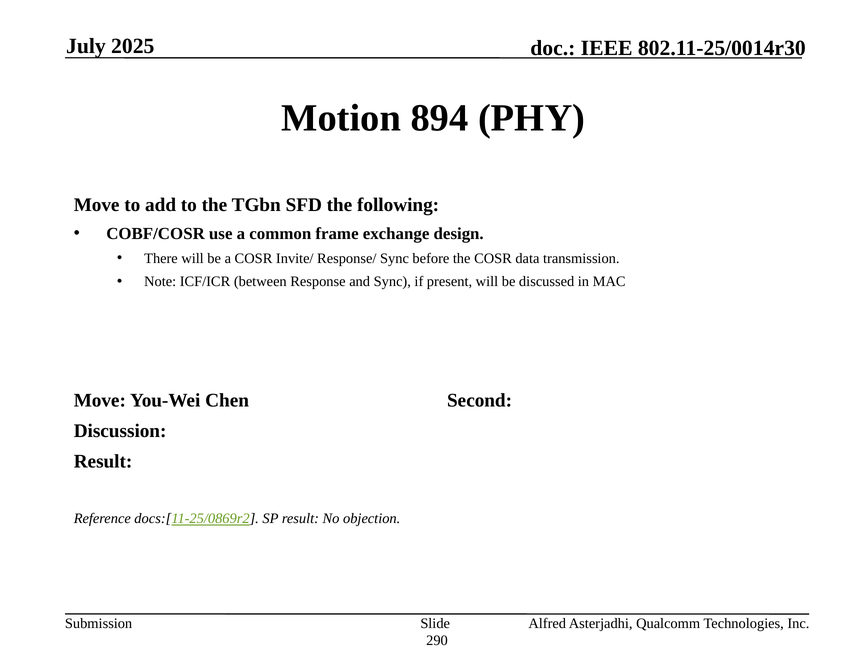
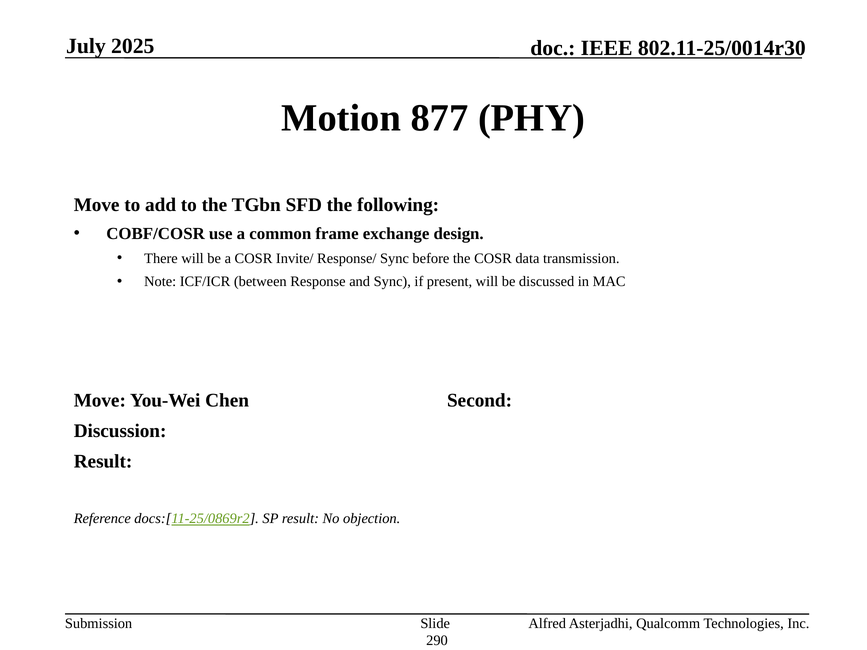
894: 894 -> 877 (440, 118)
